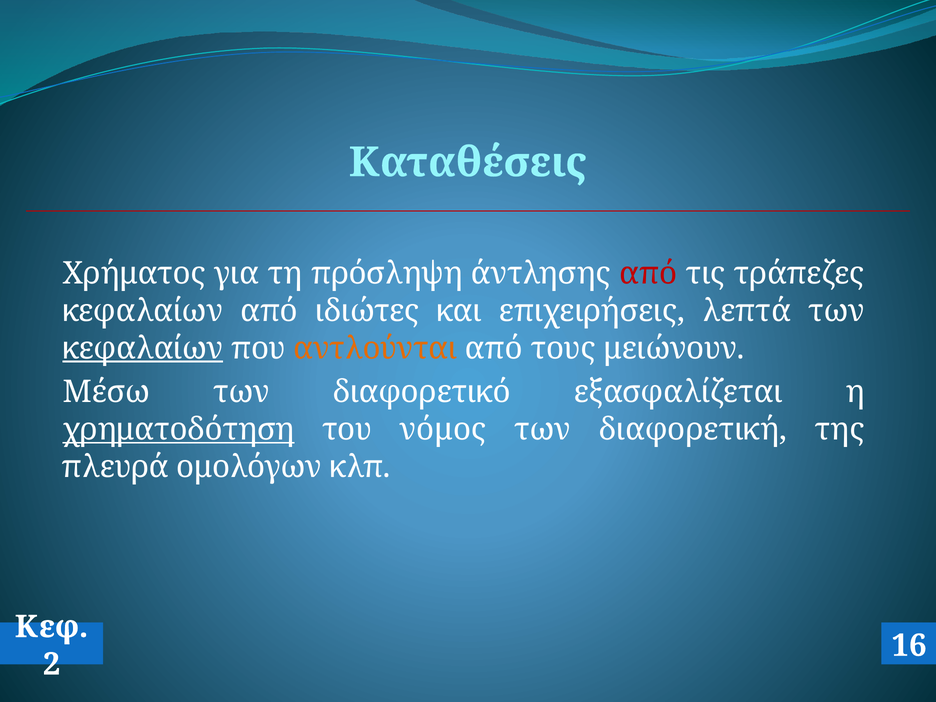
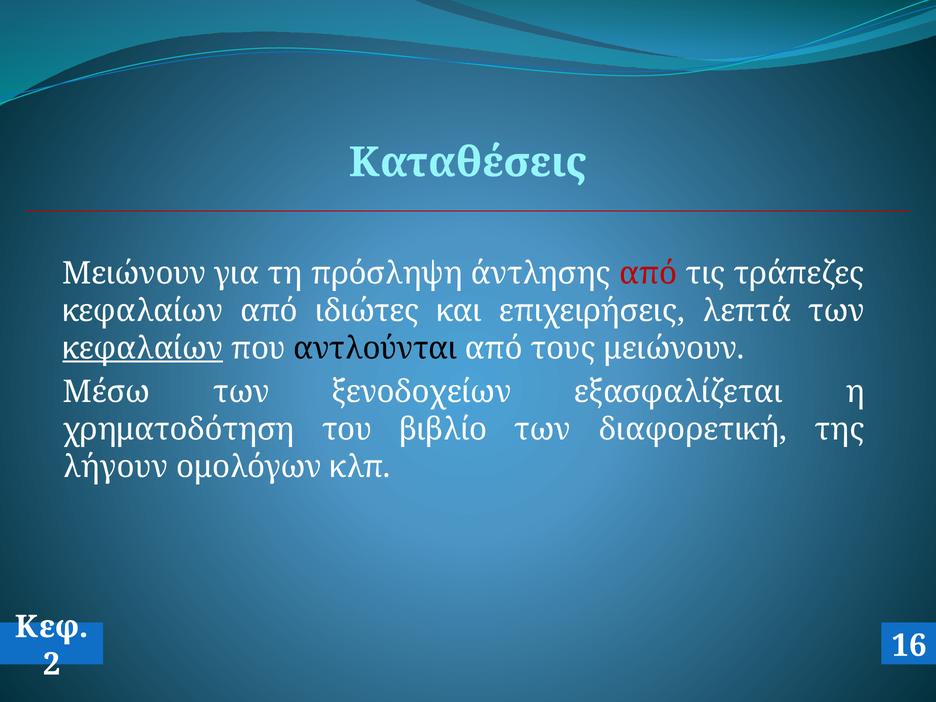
Χρήματος: Χρήματος -> Μειώνουν (134, 273)
αντλούνται colour: orange -> black (375, 348)
διαφορετικό: διαφορετικό -> ξενοδοχείων (422, 392)
χρηματοδότηση underline: present -> none (179, 429)
νόμος: νόμος -> βιβλίο (443, 429)
πλευρά: πλευρά -> λήγουν (115, 467)
